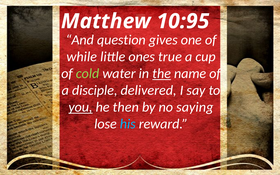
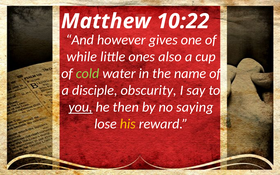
10:95: 10:95 -> 10:22 (183, 21)
question: question -> however (121, 40)
true: true -> also (170, 57)
the underline: present -> none (162, 74)
delivered: delivered -> obscurity (149, 90)
his colour: light blue -> yellow (128, 124)
